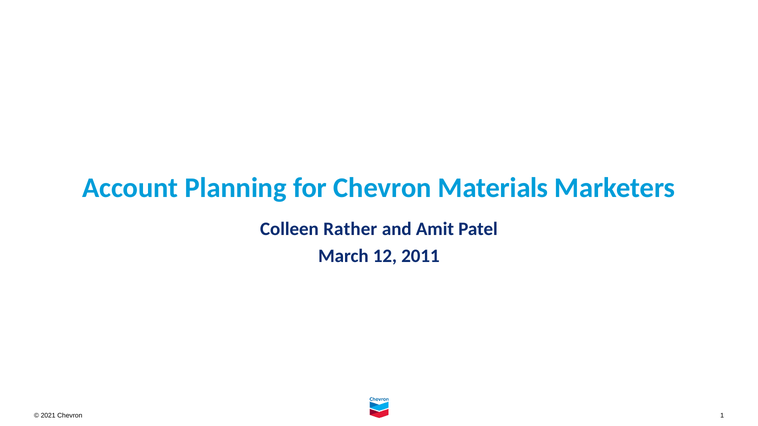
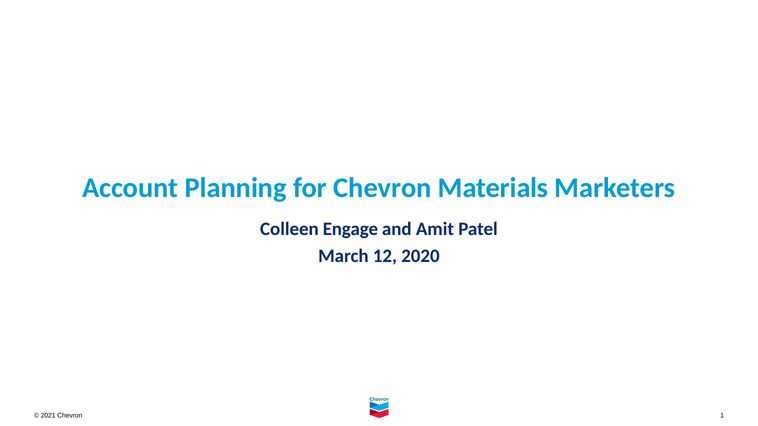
Rather: Rather -> Engage (350, 229)
2011: 2011 -> 2020 (420, 256)
